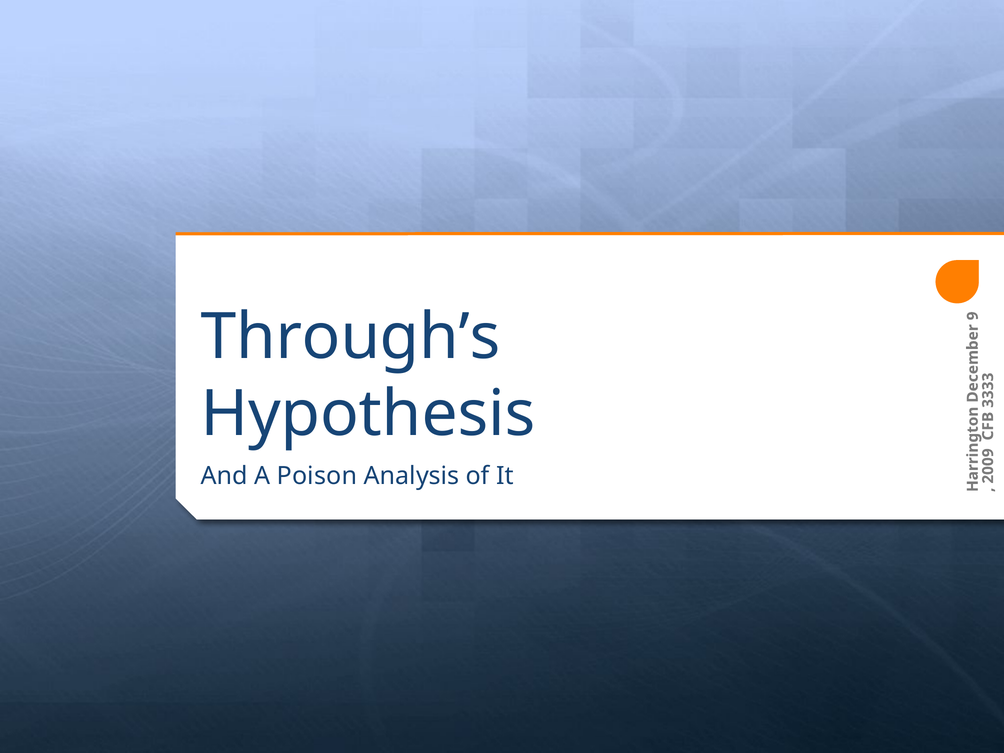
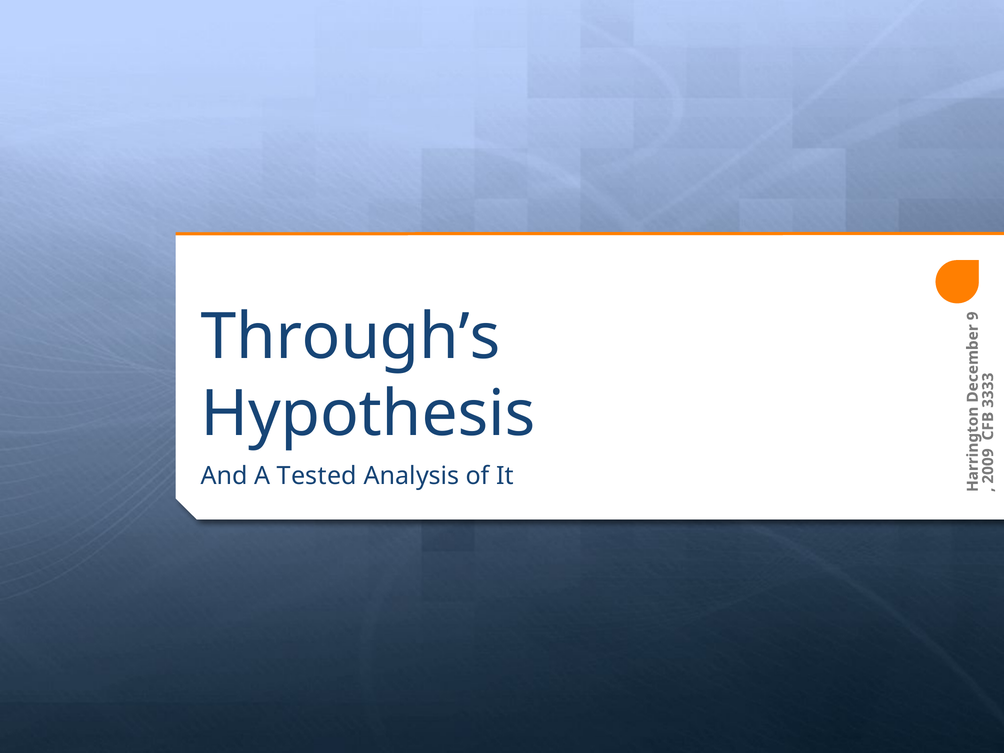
Poison: Poison -> Tested (317, 476)
